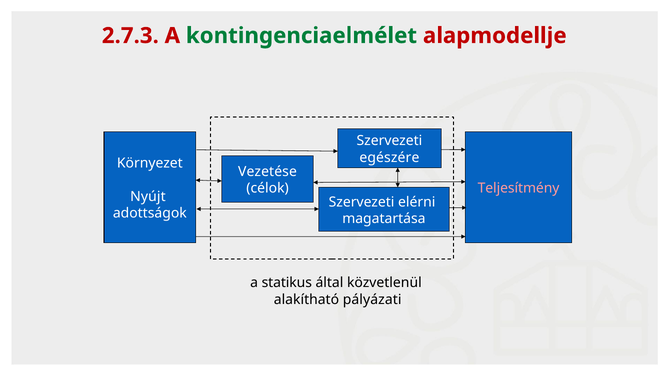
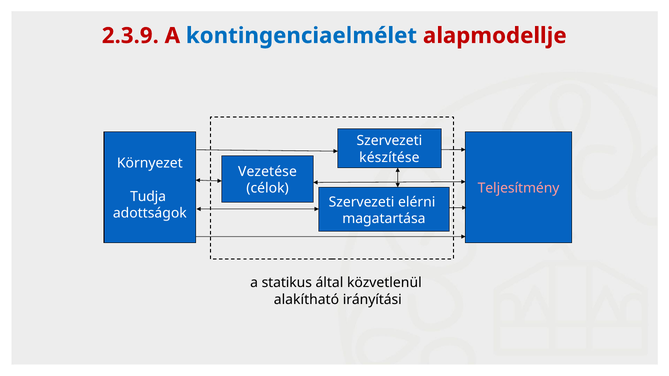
2.7.3: 2.7.3 -> 2.3.9 (130, 36)
kontingenciaelmélet colour: green -> blue (301, 36)
egészére: egészére -> készítése (389, 158)
Nyújt: Nyújt -> Tudja (148, 197)
pályázati: pályázati -> irányítási (372, 300)
